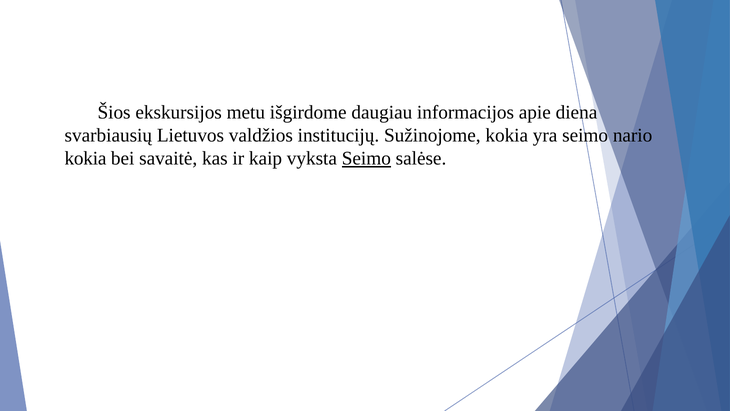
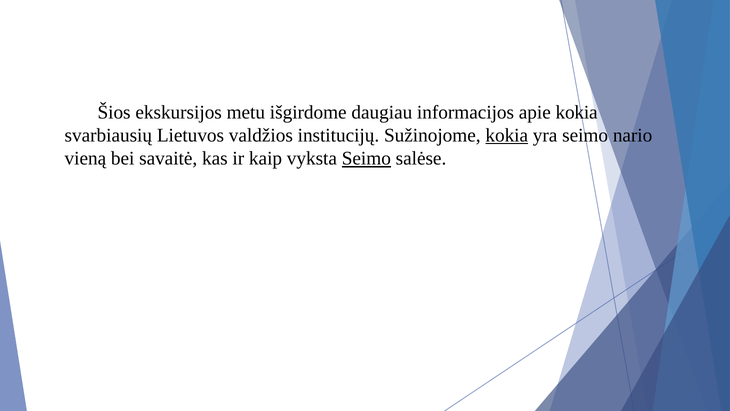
apie diena: diena -> kokia (577, 112)
kokia underline: none -> present (507, 135)
kokia: kokia -> vieną (85, 158)
